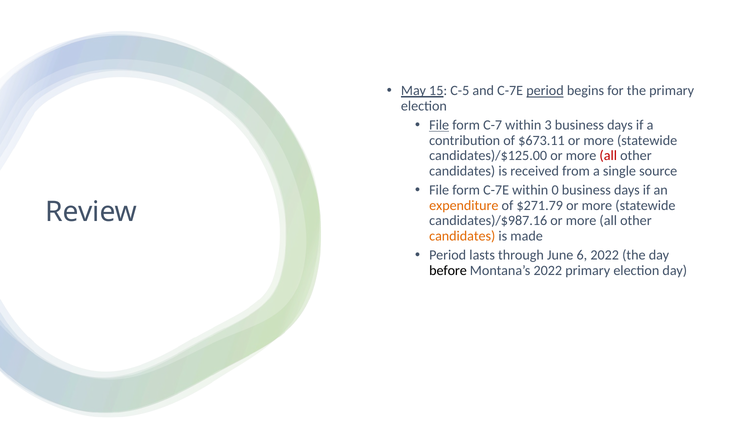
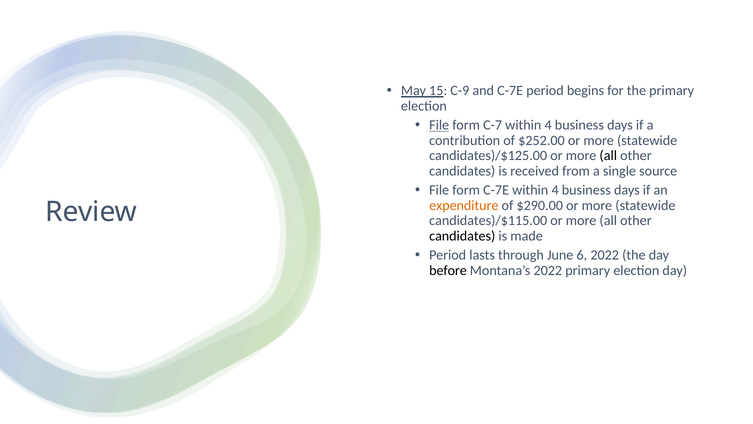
C-5: C-5 -> C-9 (460, 91)
period underline: present -> none (545, 91)
C-7 within 3: 3 -> 4 (548, 125)
$673.11: $673.11 -> $252.00 (541, 140)
all colour: red -> black (608, 156)
C-7E within 0: 0 -> 4 (555, 190)
$271.79: $271.79 -> $290.00 (540, 205)
candidates)/$987.16: candidates)/$987.16 -> candidates)/$115.00 (488, 221)
candidates colour: orange -> black (462, 236)
